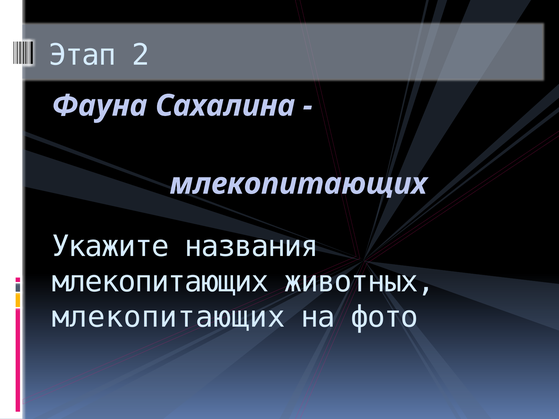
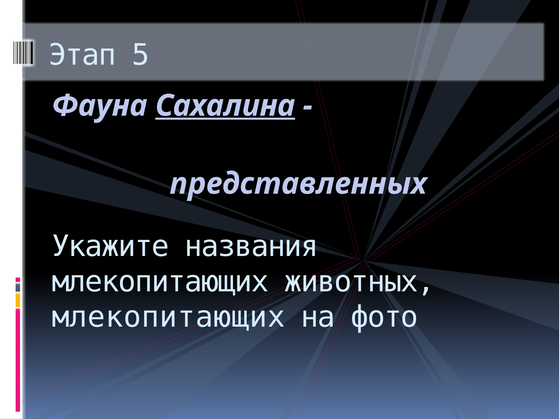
2: 2 -> 5 (141, 55)
Сахалина underline: none -> present (225, 106)
млекопитающих: млекопитающих -> представленных (298, 184)
